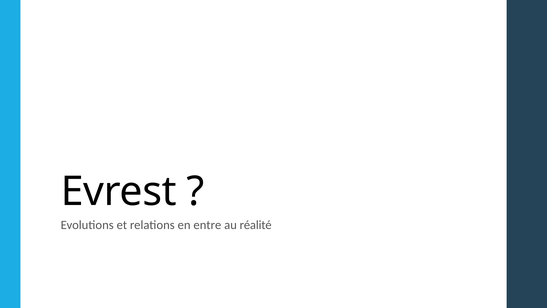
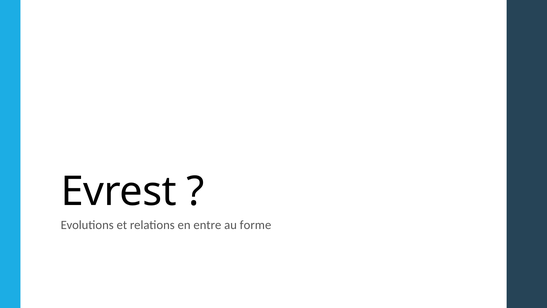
réalité: réalité -> forme (256, 225)
